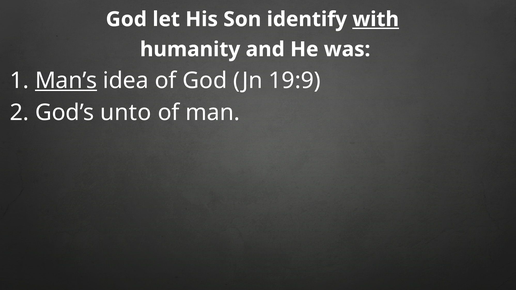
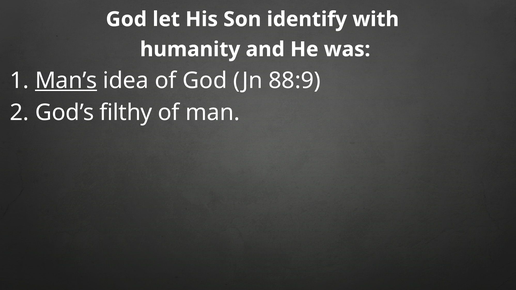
with underline: present -> none (376, 19)
19:9: 19:9 -> 88:9 (295, 81)
unto: unto -> filthy (126, 113)
